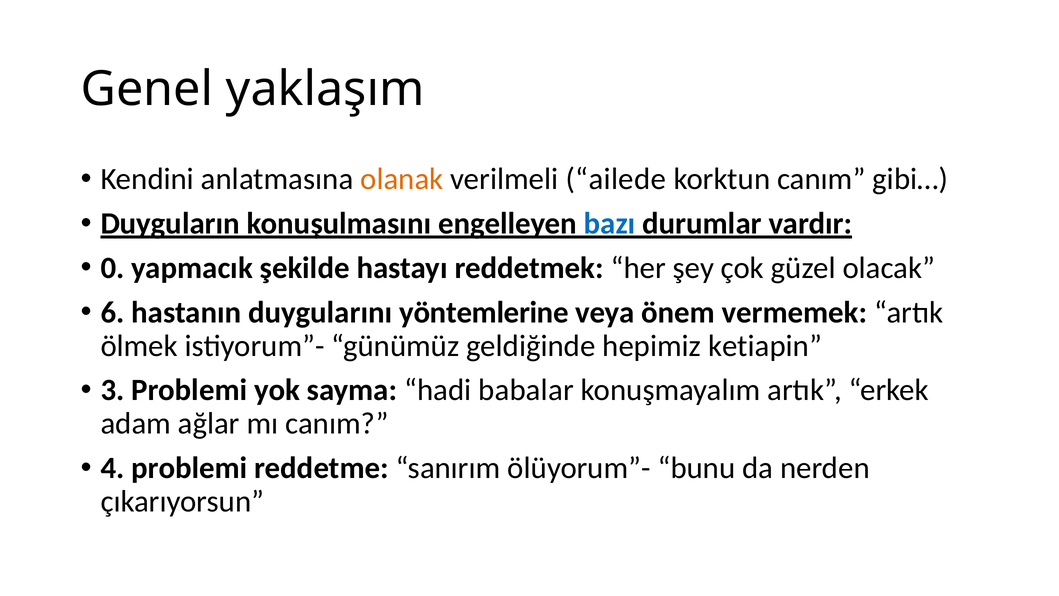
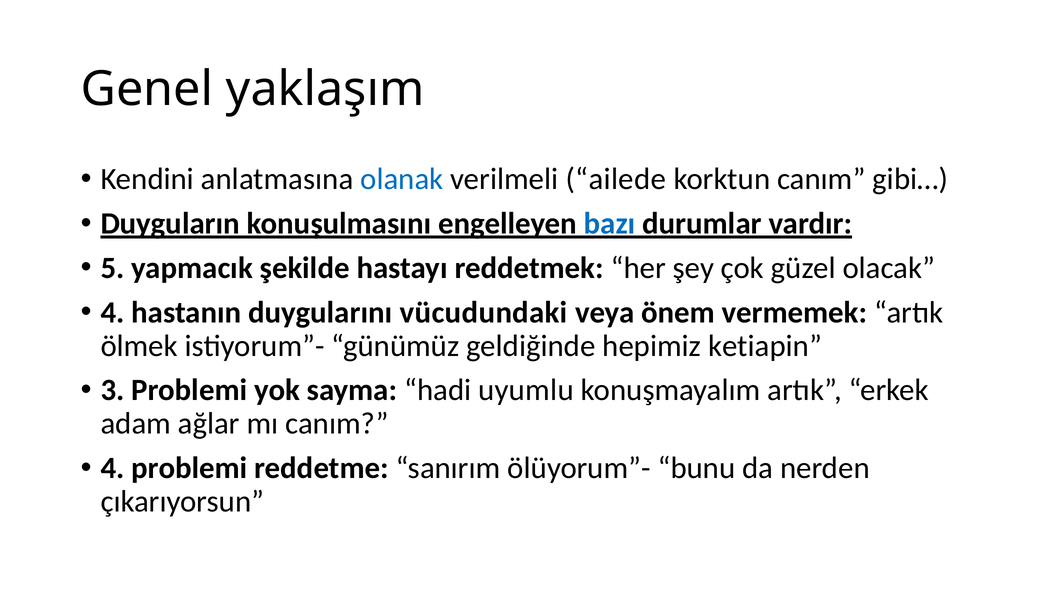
olanak colour: orange -> blue (402, 179)
0: 0 -> 5 (113, 268)
6: 6 -> 4 (113, 312)
yöntemlerine: yöntemlerine -> vücudundaki (484, 312)
babalar: babalar -> uyumlu (526, 390)
